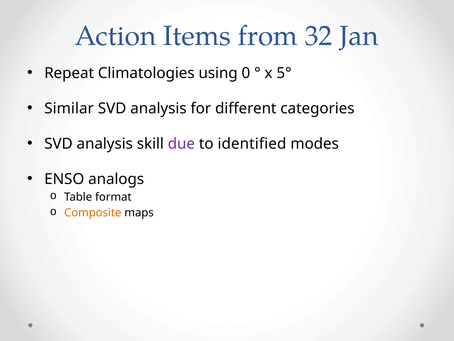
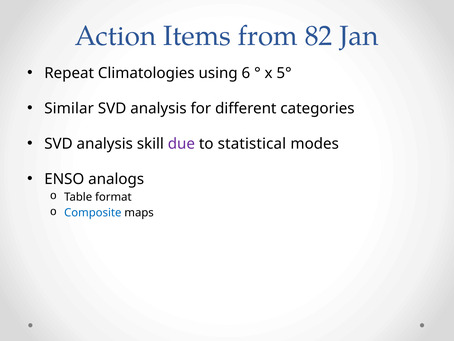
32: 32 -> 82 (319, 36)
0: 0 -> 6 (246, 73)
identified: identified -> statistical (252, 144)
Composite colour: orange -> blue (93, 213)
